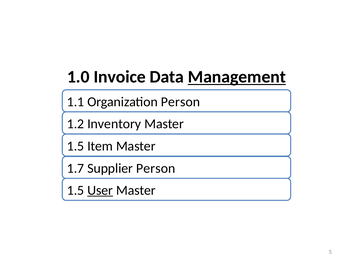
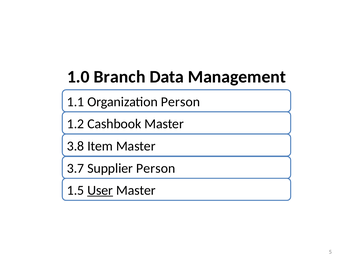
Invoice: Invoice -> Branch (120, 77)
Management underline: present -> none (237, 77)
Inventory: Inventory -> Cashbook (114, 124)
1.5: 1.5 -> 3.8 (76, 146)
1.7: 1.7 -> 3.7 (76, 169)
